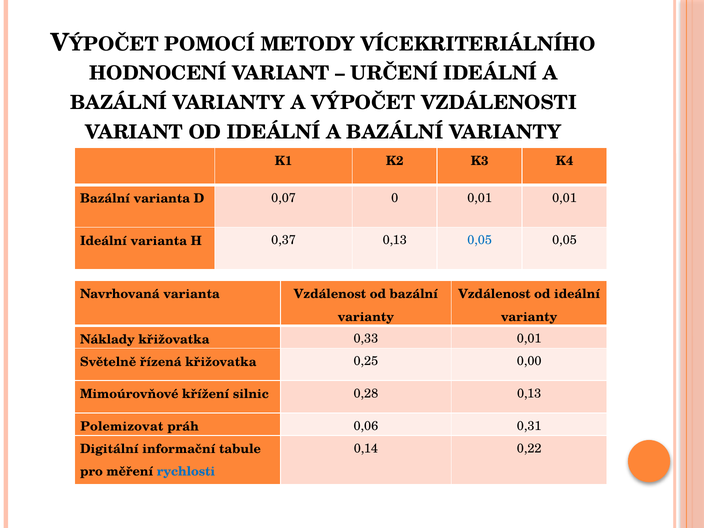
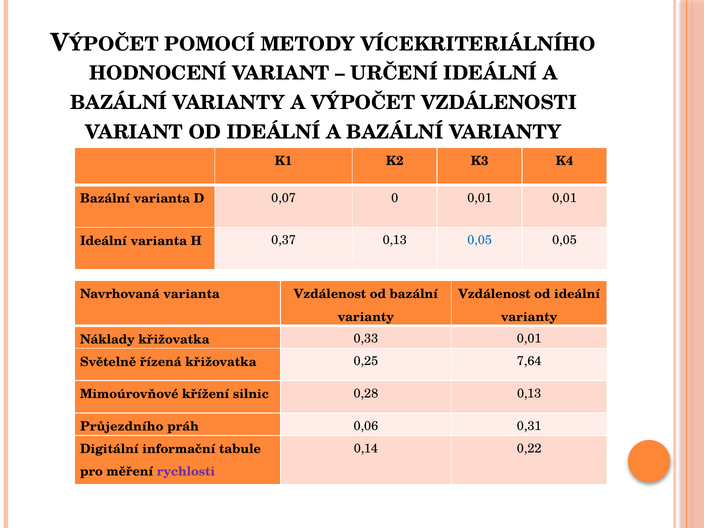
0,00: 0,00 -> 7,64 (529, 361)
Polemizovat: Polemizovat -> Průjezdního (122, 427)
rychlosti colour: blue -> purple (186, 472)
